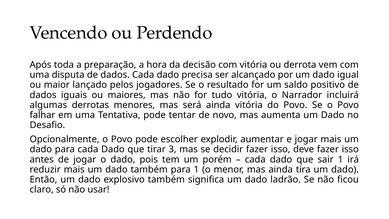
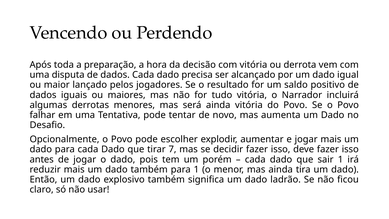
3: 3 -> 7 (173, 149)
